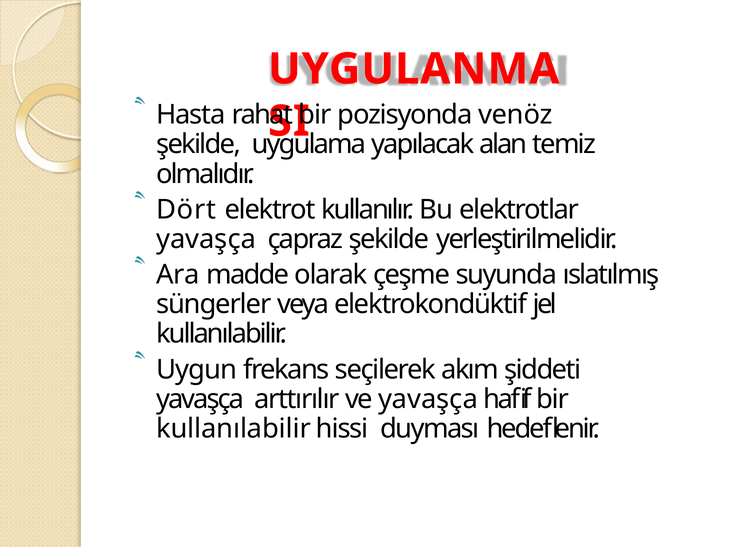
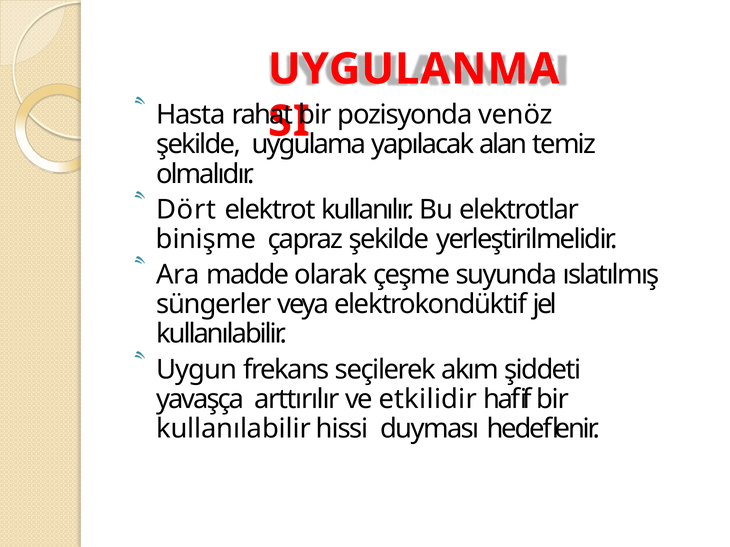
yavaşça: yavaşça -> binişme (206, 239)
ve yavaşça: yavaşça -> etkilidir (428, 399)
